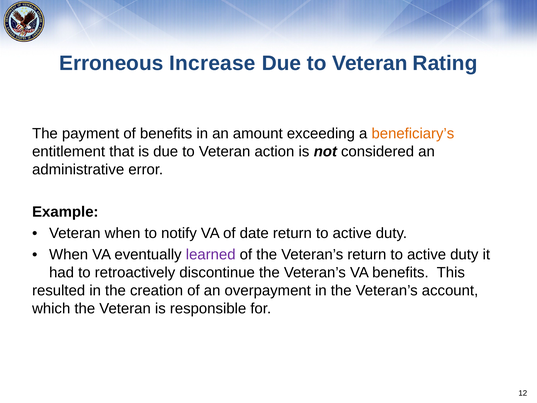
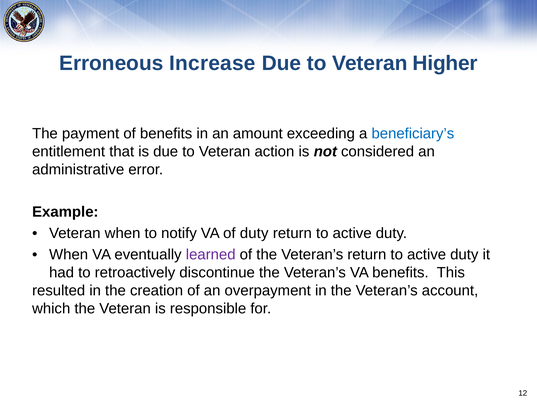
Rating: Rating -> Higher (445, 63)
beneficiary’s colour: orange -> blue (413, 133)
of date: date -> duty (254, 233)
